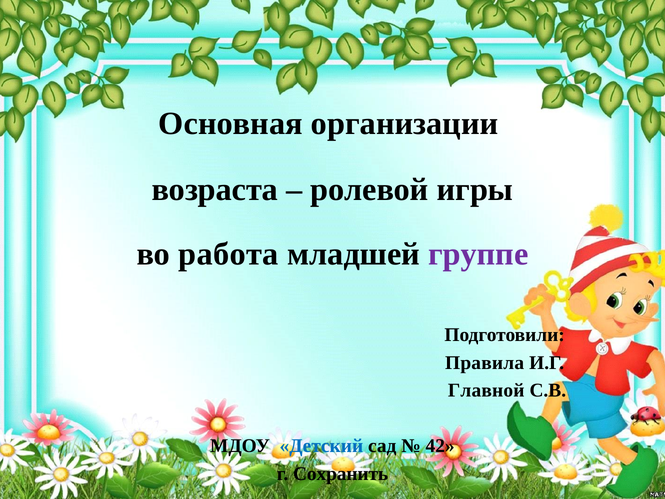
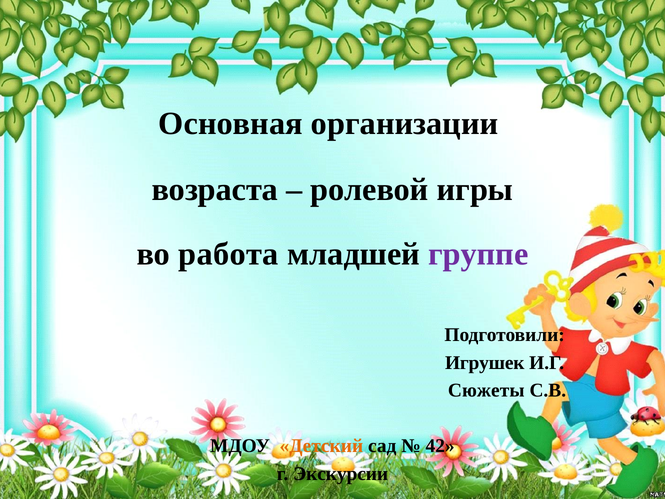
Правила: Правила -> Игрушек (485, 363)
Главной: Главной -> Сюжеты (486, 390)
Детский colour: blue -> orange (321, 446)
Сохранить: Сохранить -> Экскурсии (341, 473)
